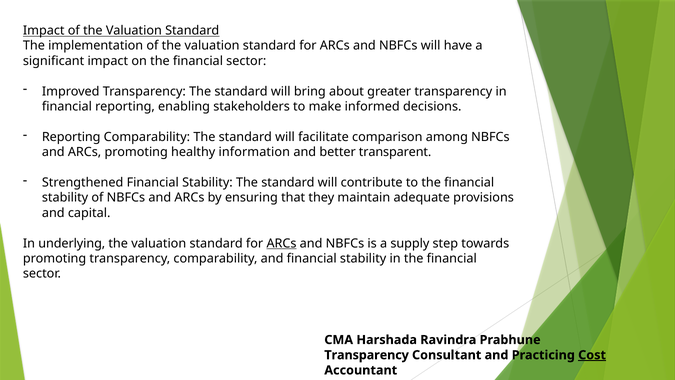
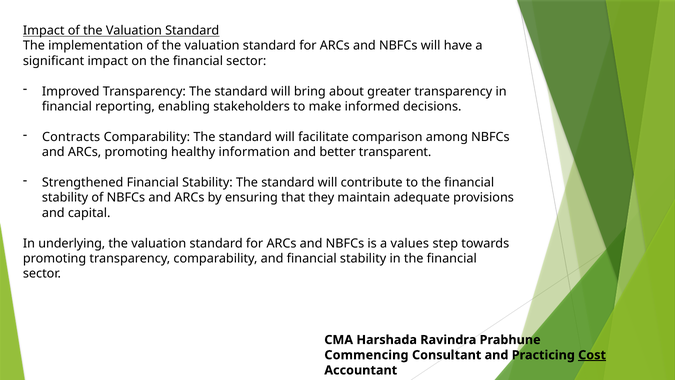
Reporting: Reporting -> Contracts (71, 137)
ARCs underline: present -> none (281, 243)
supply: supply -> values (410, 243)
Transparency: Transparency -> Commencing (366, 355)
